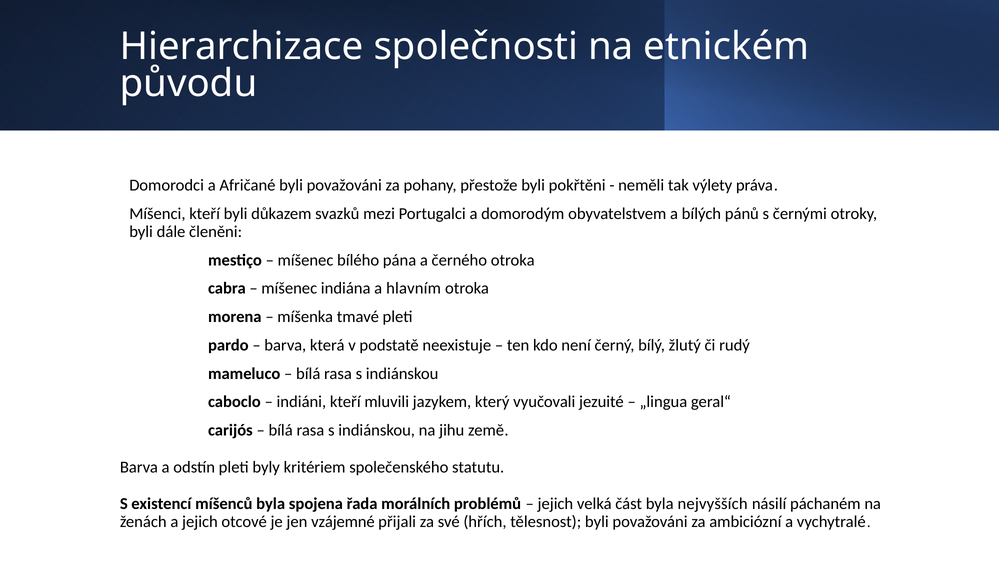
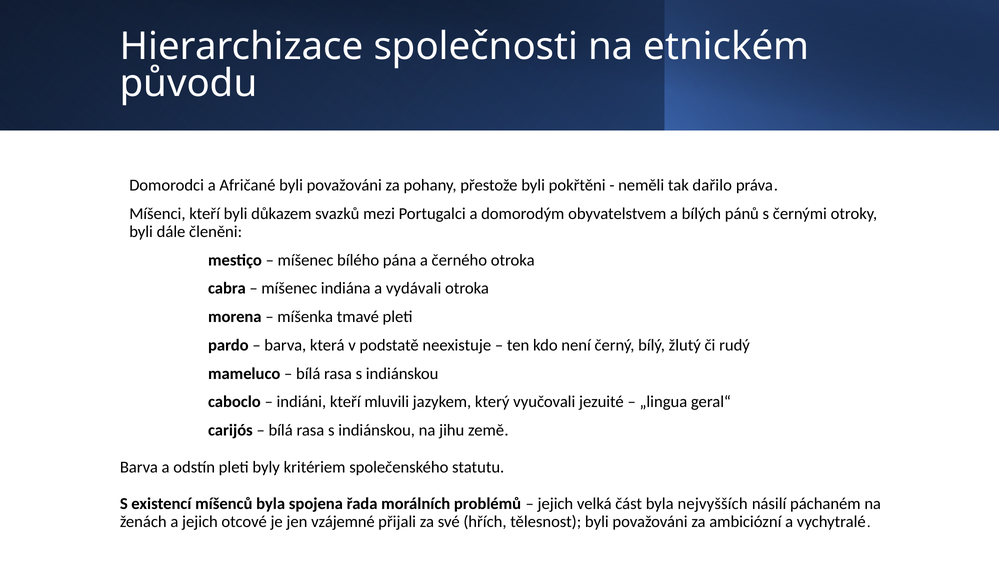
výlety: výlety -> dařilo (712, 185)
hlavním: hlavním -> vydávali (414, 288)
